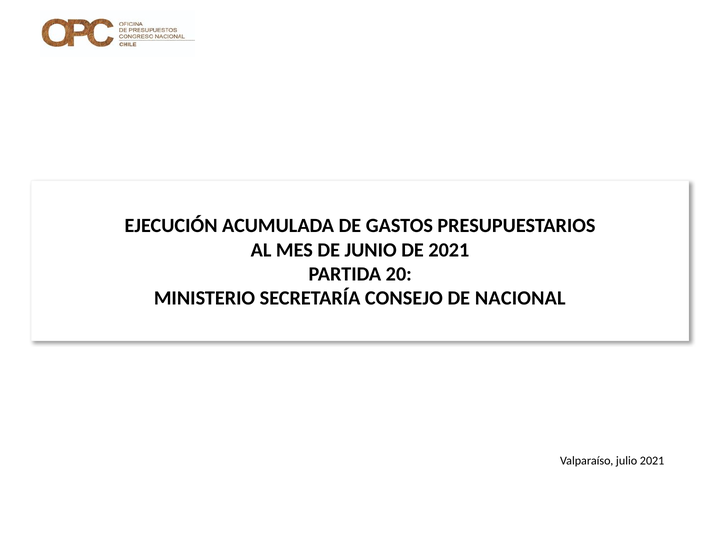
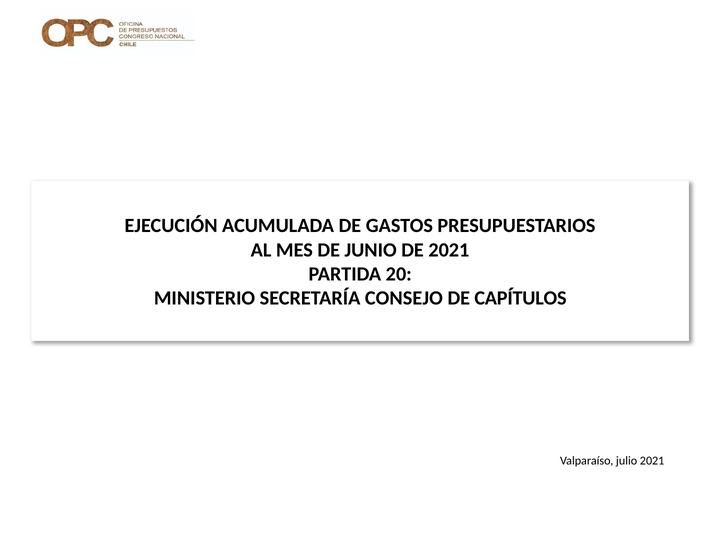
NACIONAL: NACIONAL -> CAPÍTULOS (520, 299)
